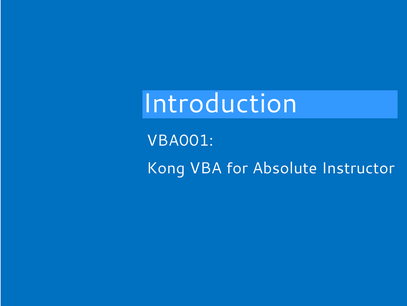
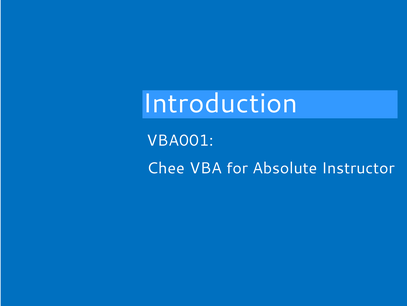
Kong: Kong -> Chee (166, 168)
